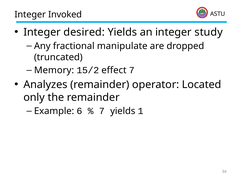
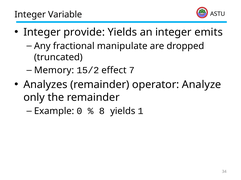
Invoked: Invoked -> Variable (65, 14)
desired: desired -> provide (84, 32)
study: study -> emits (209, 32)
Located: Located -> Analyze (202, 85)
6: 6 -> 0 (79, 112)
7: 7 -> 8 (102, 112)
